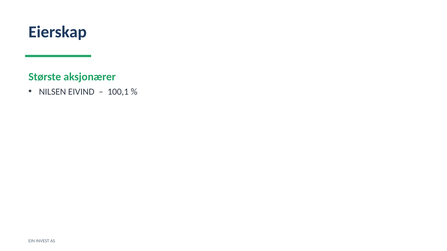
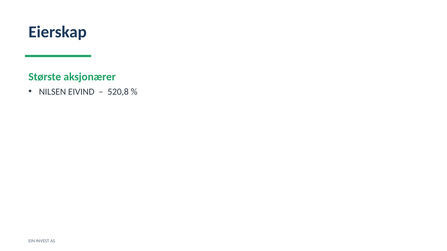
100,1: 100,1 -> 520,8 (118, 92)
